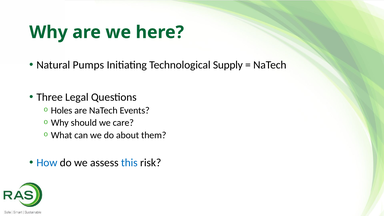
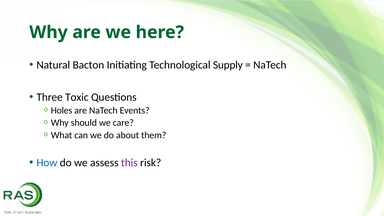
Pumps: Pumps -> Bacton (88, 65)
Legal: Legal -> Toxic (77, 97)
this colour: blue -> purple (129, 163)
